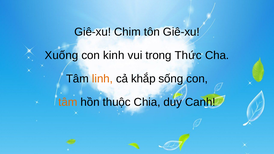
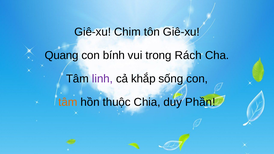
Xuống: Xuống -> Quang (62, 55)
kinh: kinh -> bính (114, 55)
Thức: Thức -> Rách (188, 55)
linh colour: orange -> purple (102, 79)
Canh: Canh -> Phần (200, 102)
